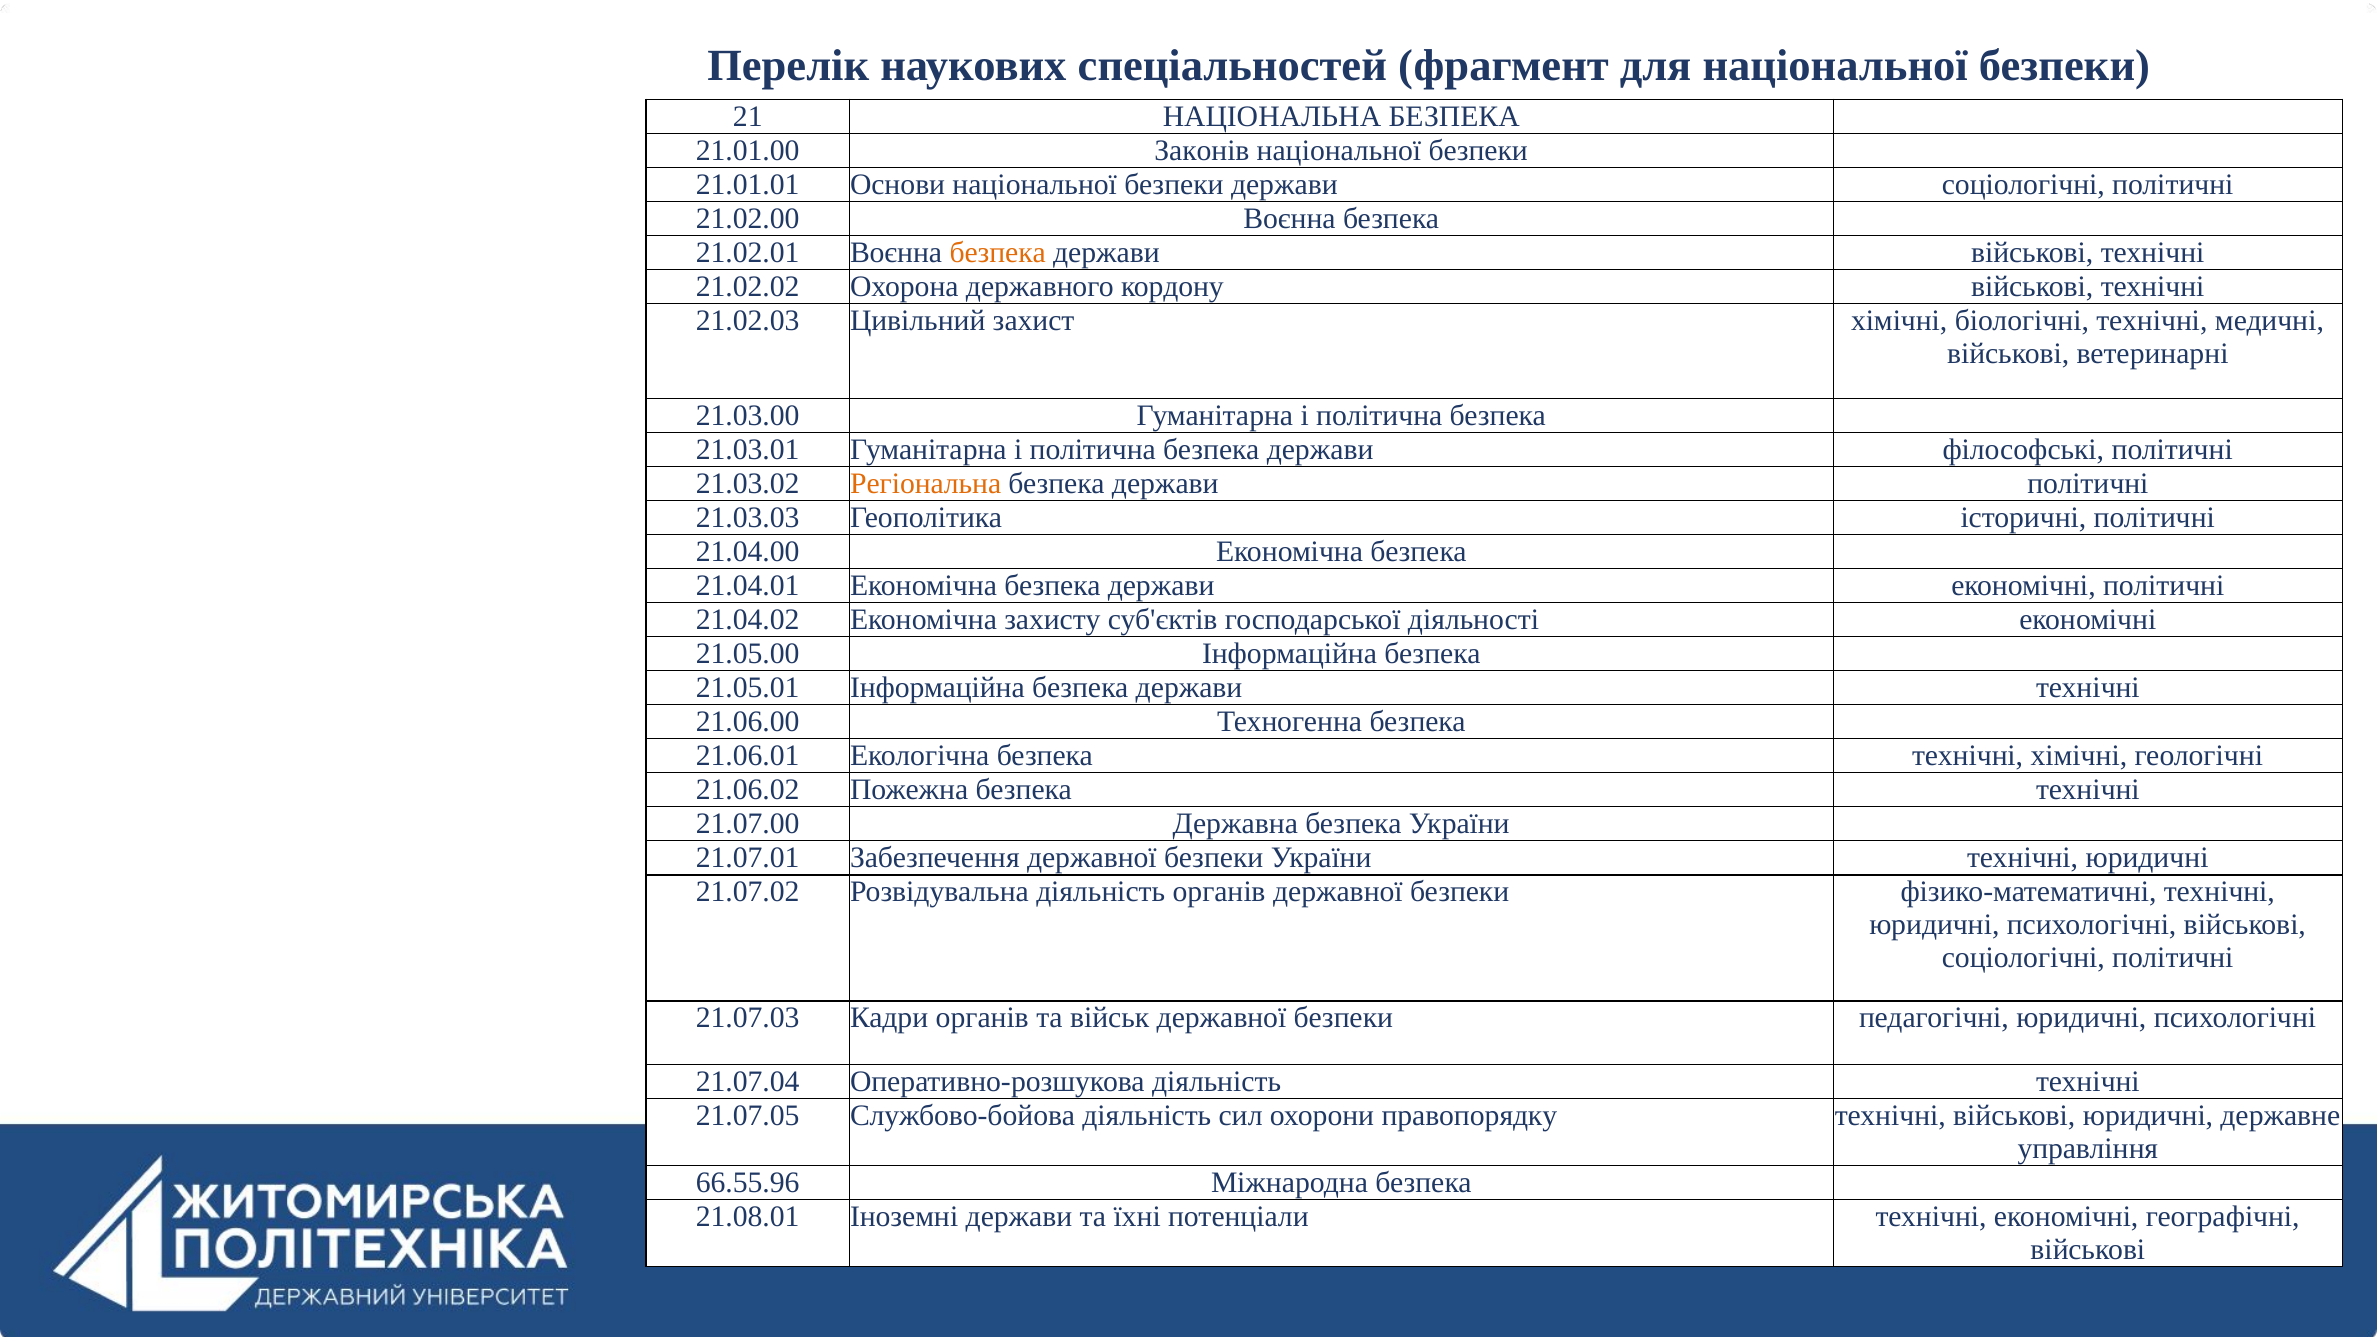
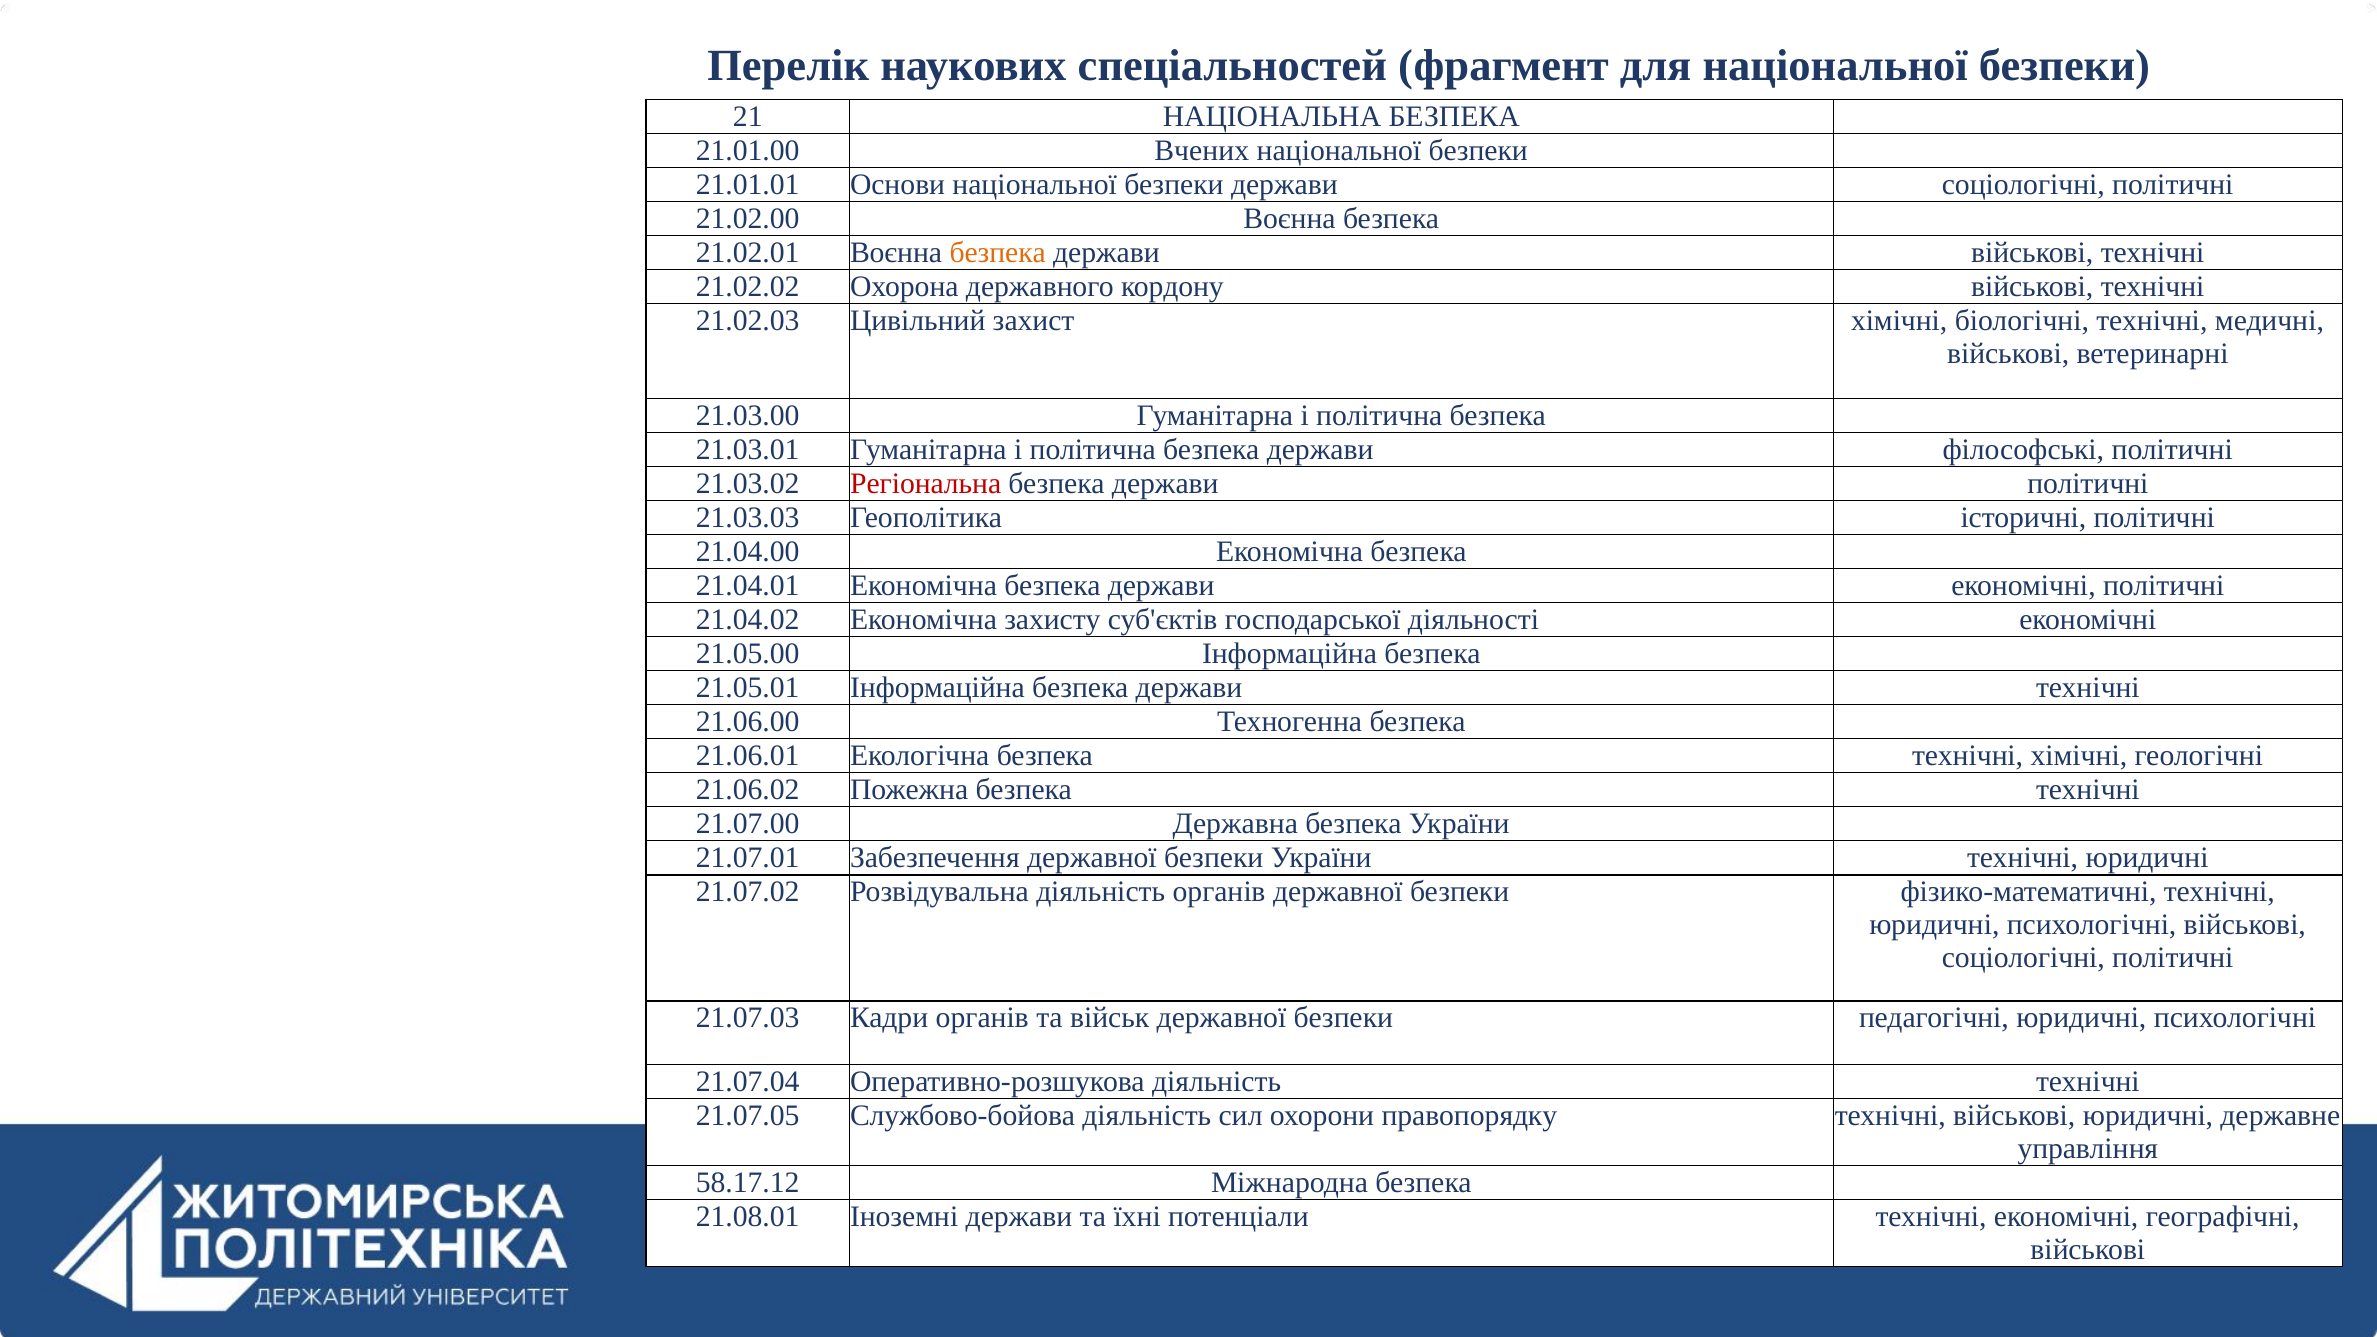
Законів: Законів -> Вчених (1202, 151)
Регіональна colour: orange -> red (926, 484)
66.55.96: 66.55.96 -> 58.17.12 (748, 1183)
